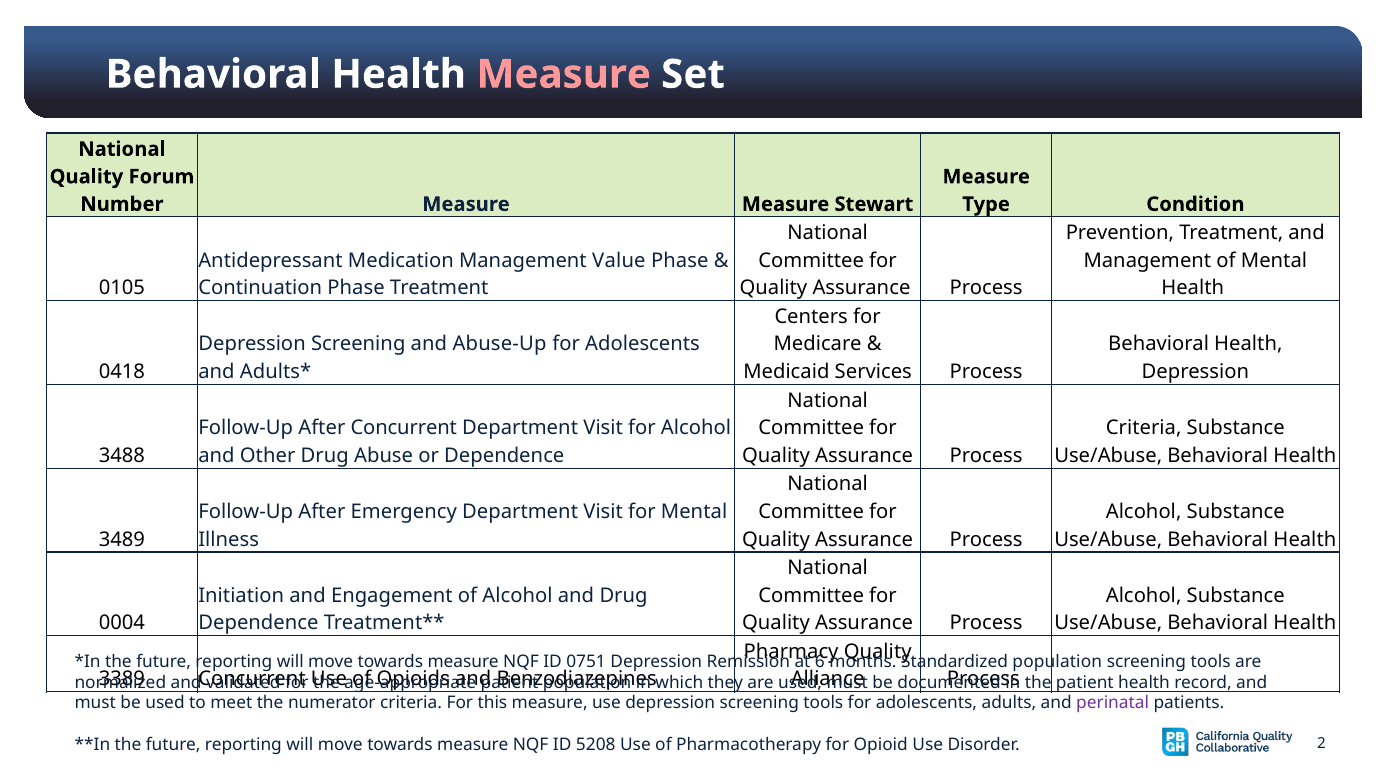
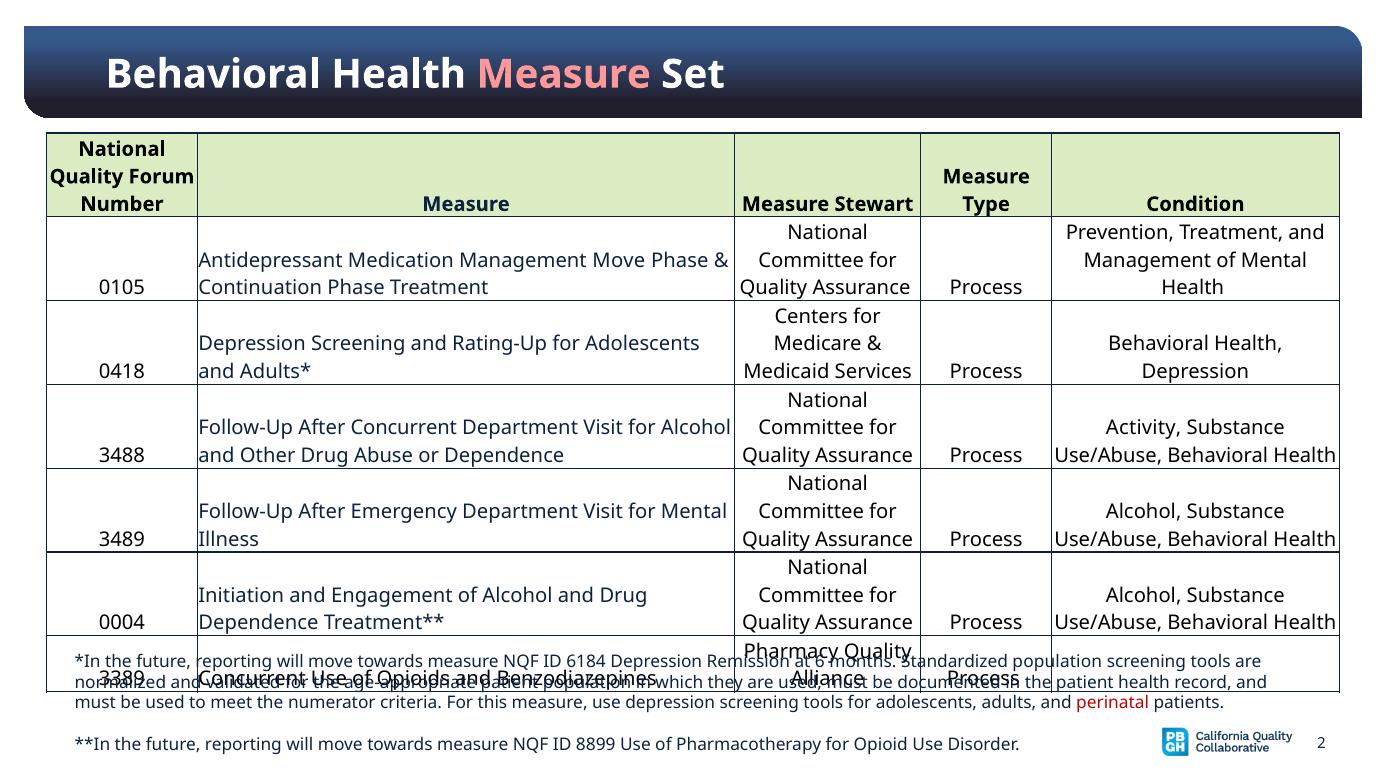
Management Value: Value -> Move (619, 260)
Abuse-Up: Abuse-Up -> Rating-Up (500, 344)
Criteria: Criteria -> Activity (1144, 428)
0751: 0751 -> 6184 (586, 661)
perinatal colour: purple -> red (1113, 703)
5208: 5208 -> 8899 (596, 744)
